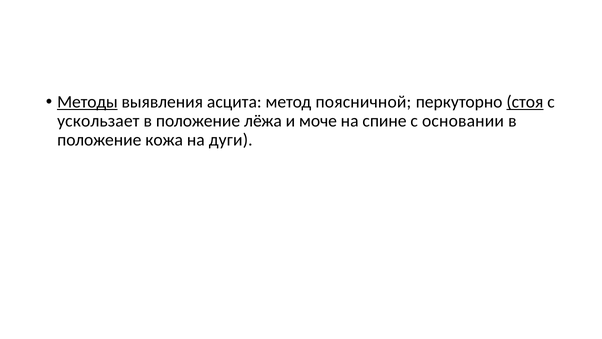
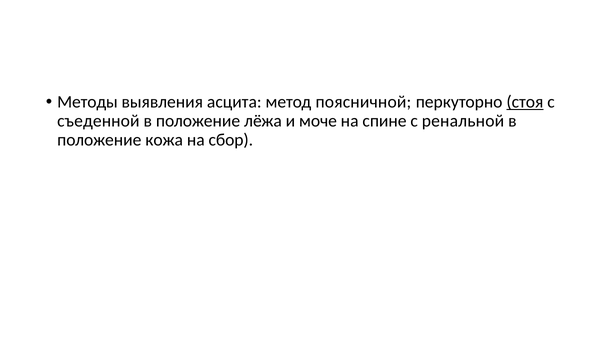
Методы underline: present -> none (87, 102)
ускользает: ускользает -> съеденной (98, 121)
основании: основании -> ренальной (463, 121)
дуги: дуги -> сбор (231, 140)
